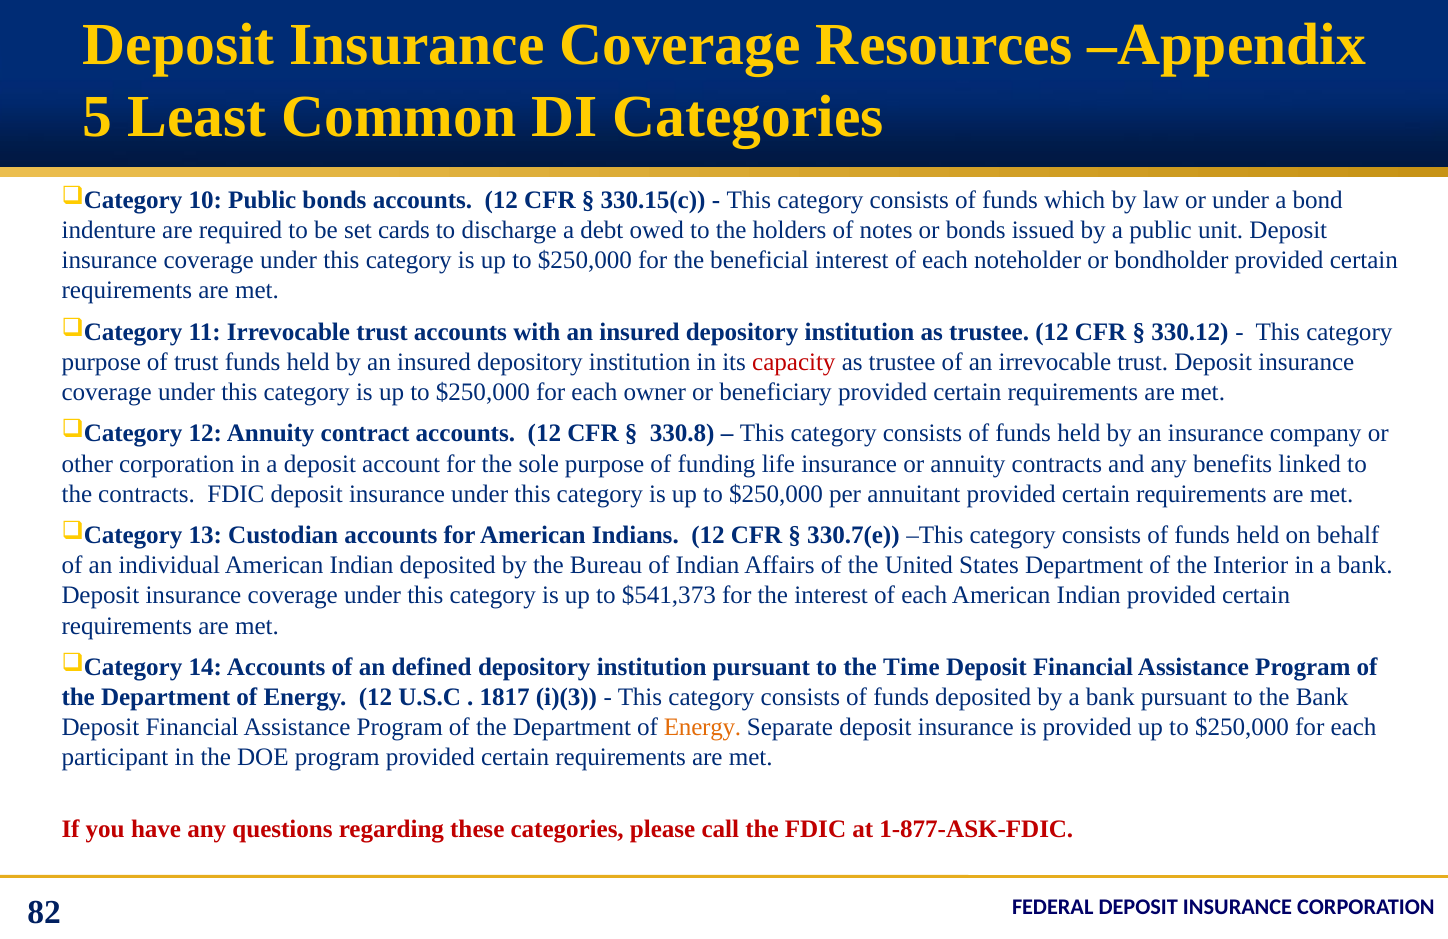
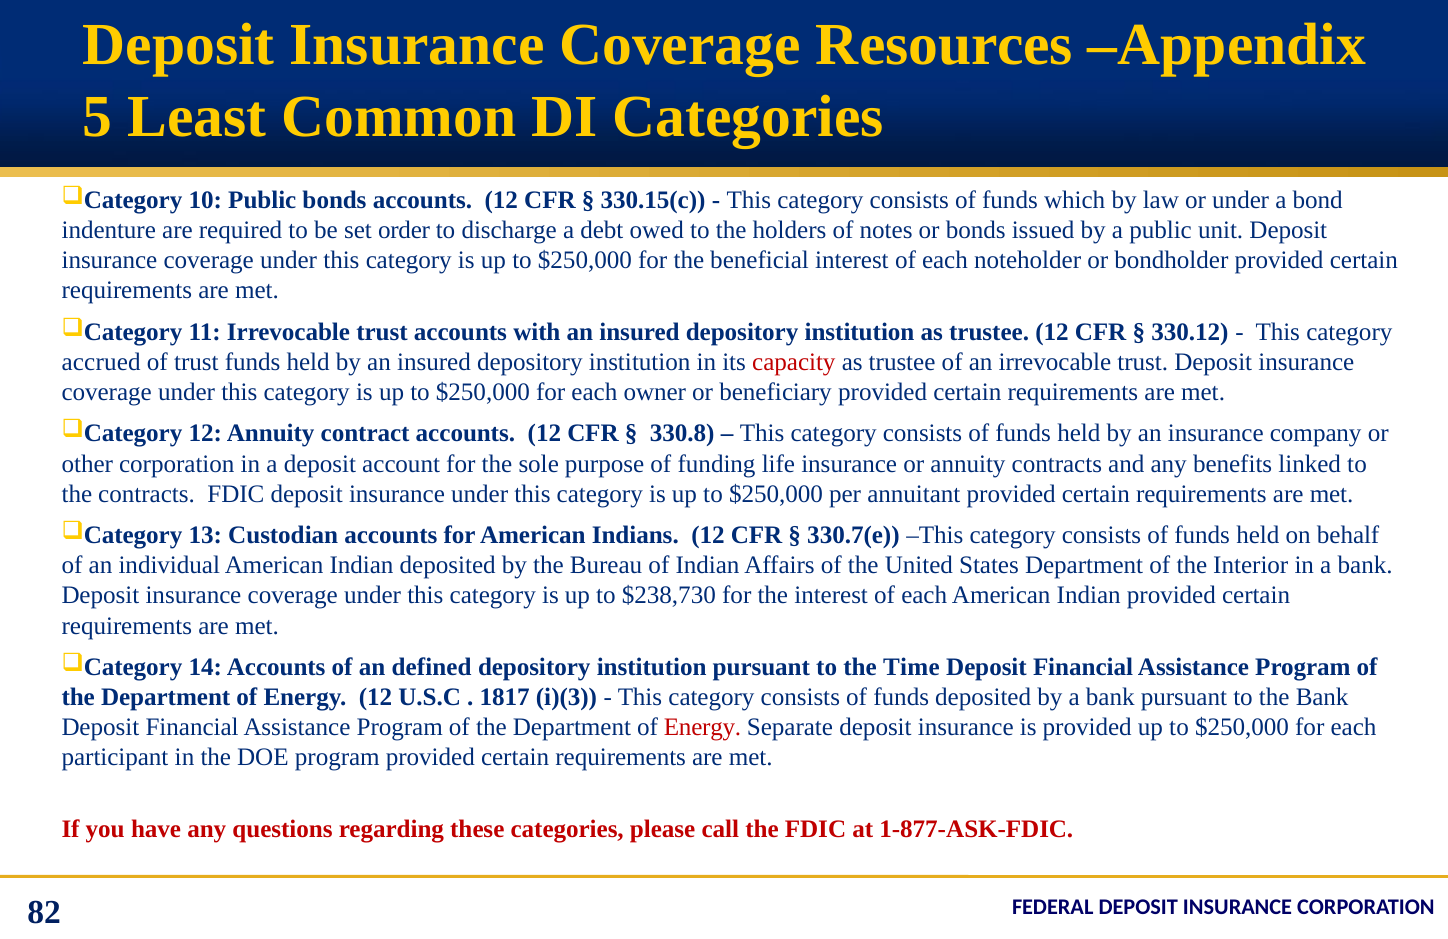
cards: cards -> order (404, 230)
purpose: purpose -> accrued (101, 362)
$541,373: $541,373 -> $238,730 (669, 595)
Energy colour: orange -> red (703, 727)
